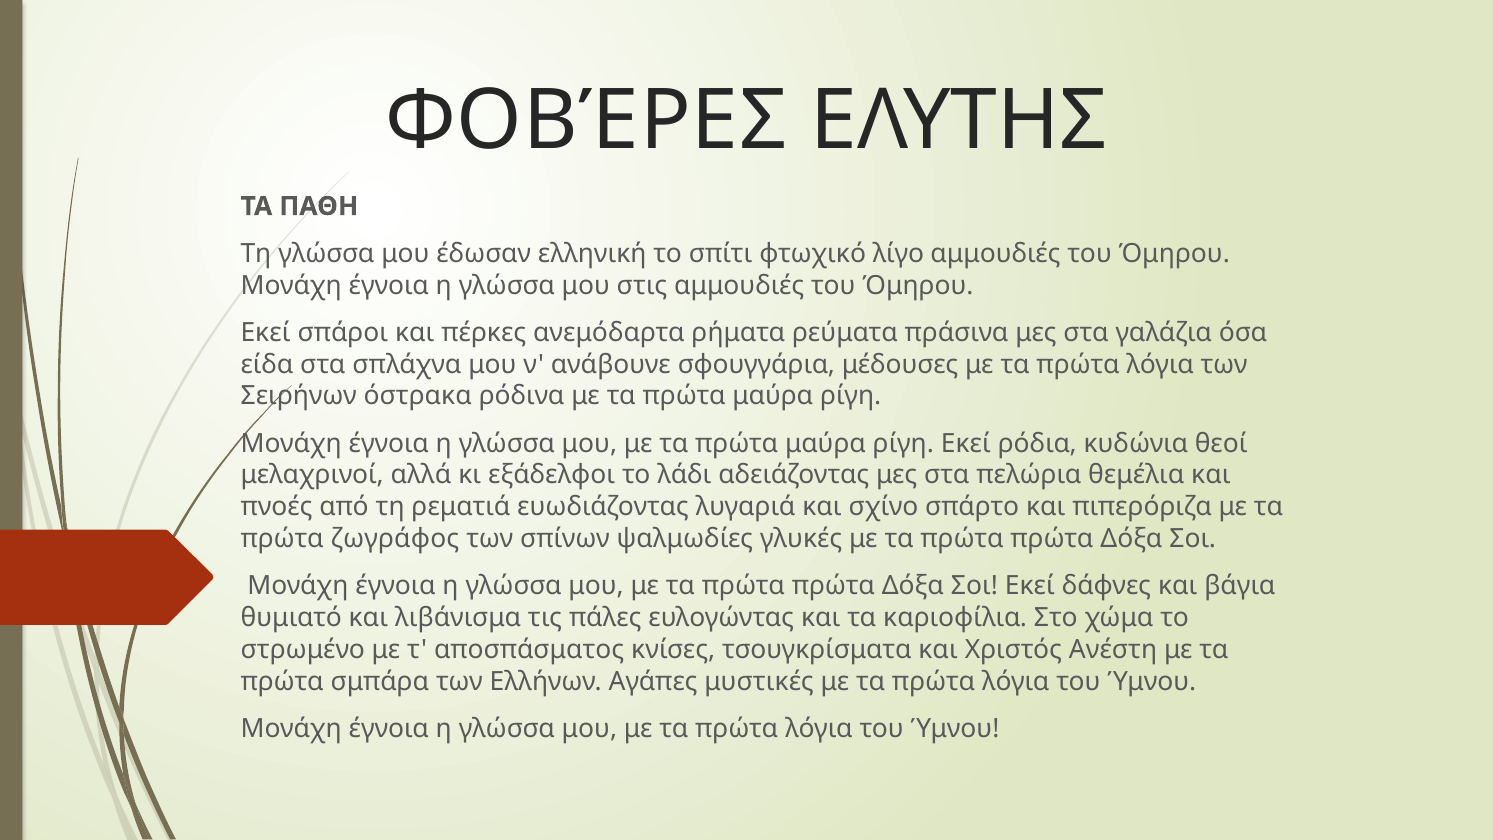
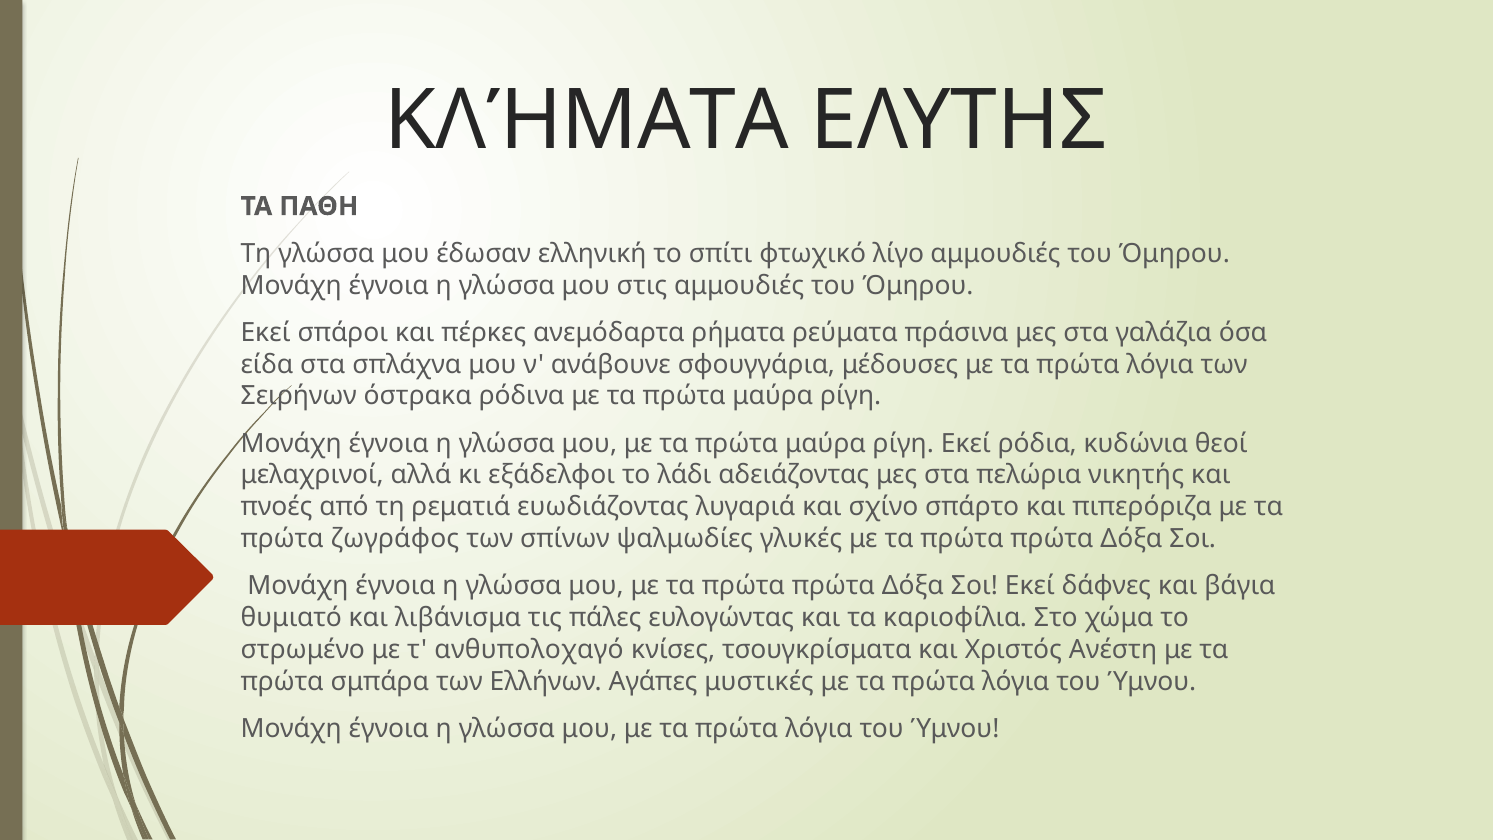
ΦΟΒΈΡΕΣ: ΦΟΒΈΡΕΣ -> ΚΛΉΜΑΤΑ (587, 121)
θεμέλια: θεμέλια -> νικητής (1136, 475)
αποσπάσματος: αποσπάσματος -> ανθυπολοχαγό (529, 649)
